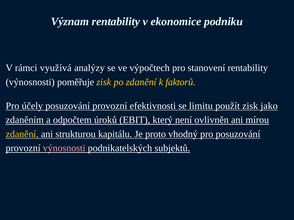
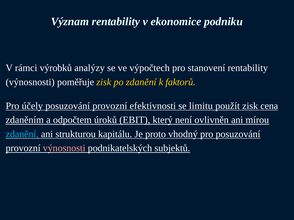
využívá: využívá -> výrobků (56, 68)
jako: jako -> cena (269, 106)
zdanění colour: yellow -> light blue (22, 134)
